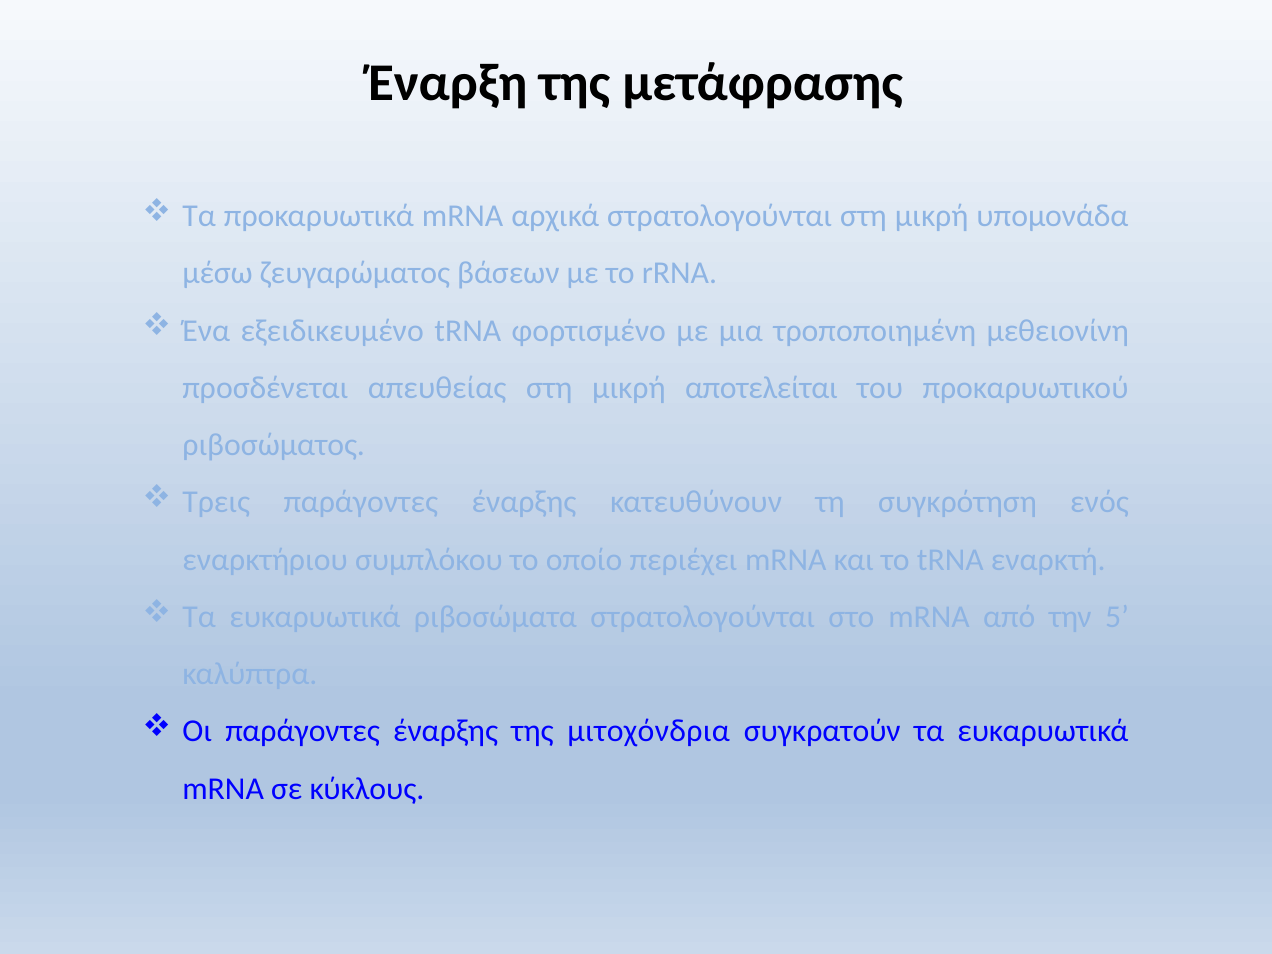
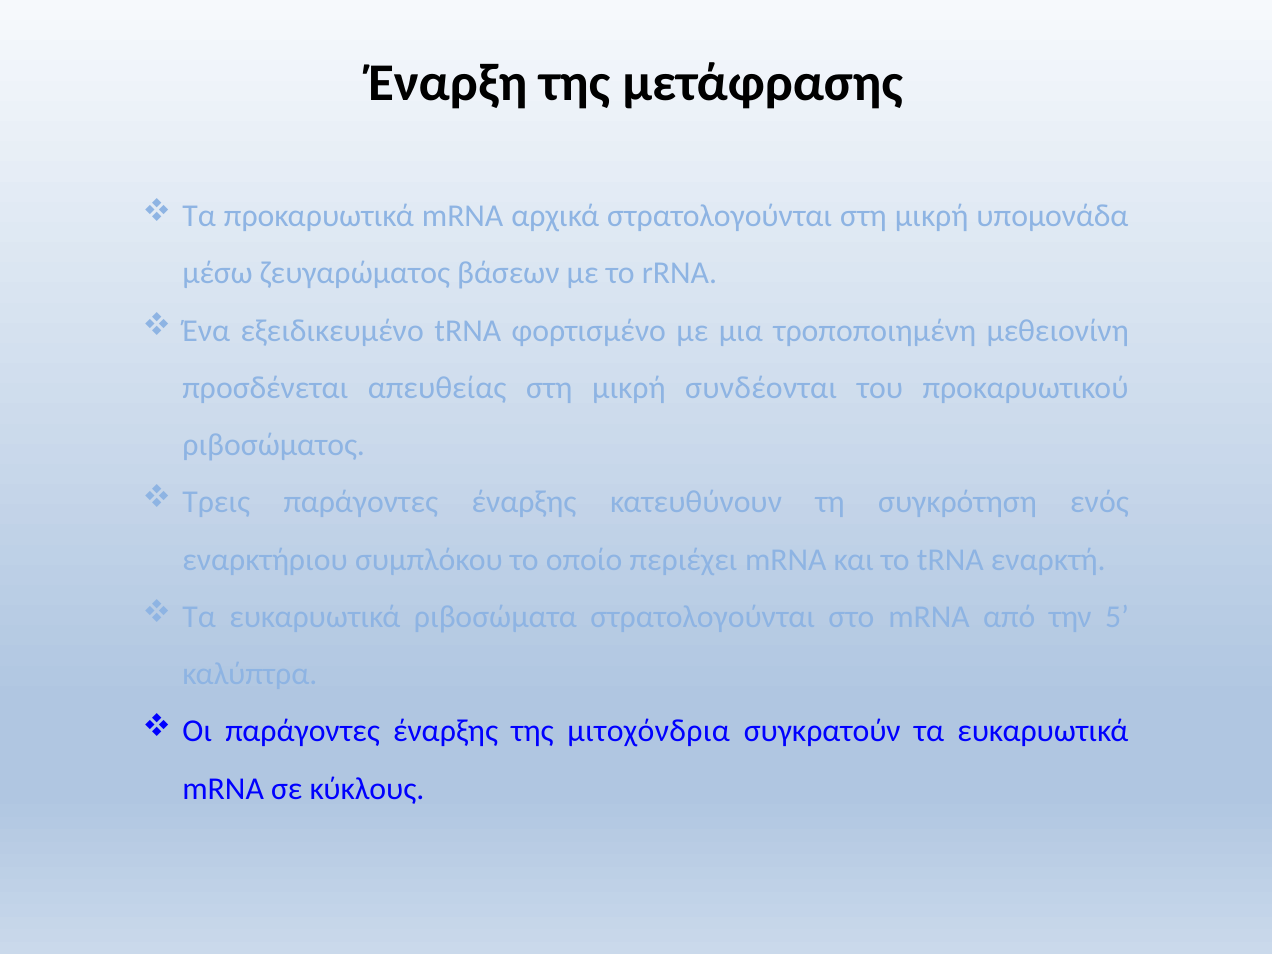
αποτελείται: αποτελείται -> συνδέονται (761, 388)
